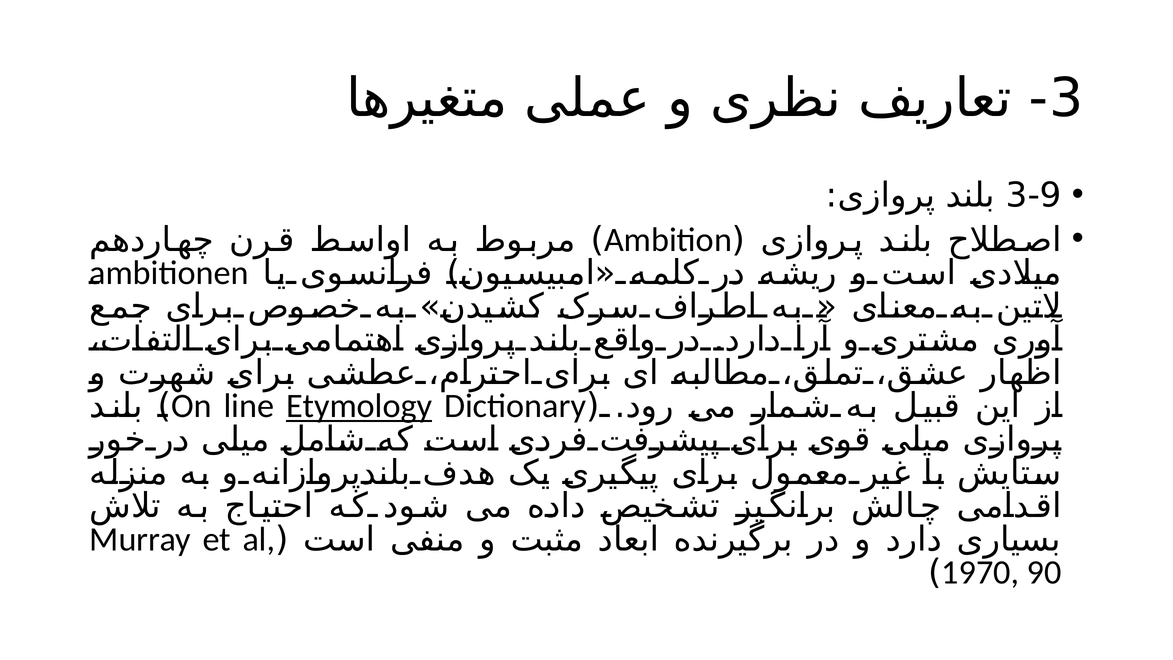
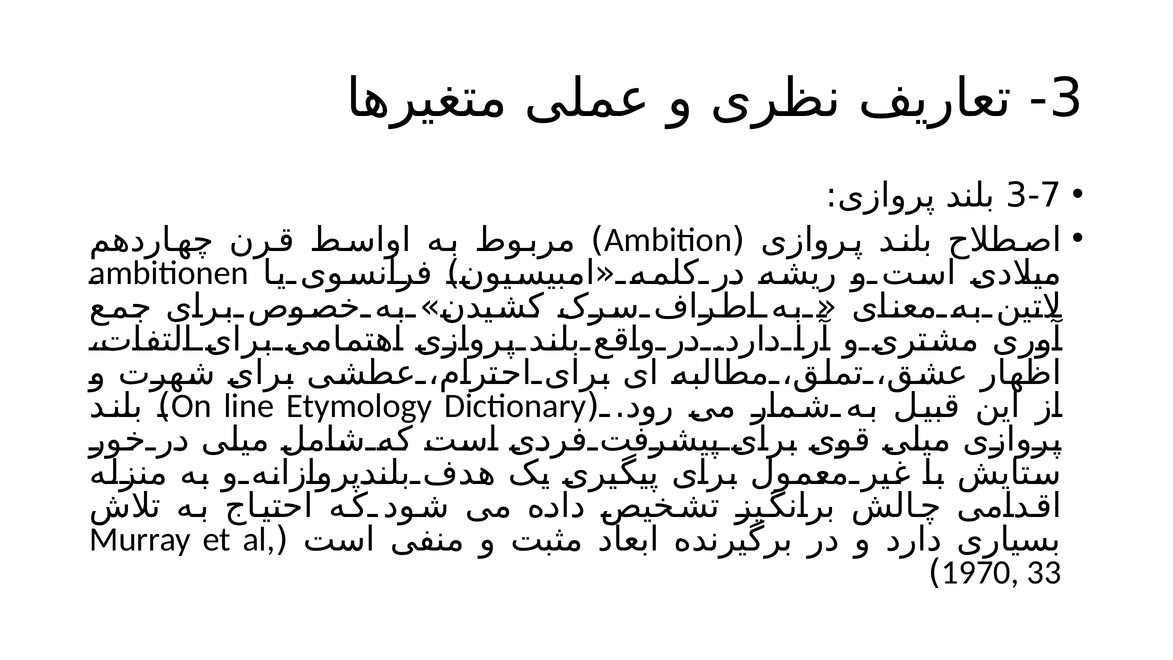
3-9: 3-9 -> 3-7 (1034, 195)
Etymology underline: present -> none (359, 406)
90: 90 -> 33 (1044, 572)
